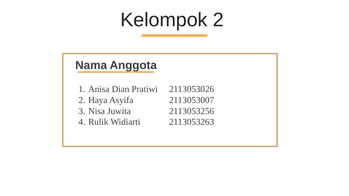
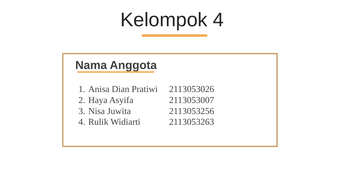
Kelompok 2: 2 -> 4 (218, 20)
